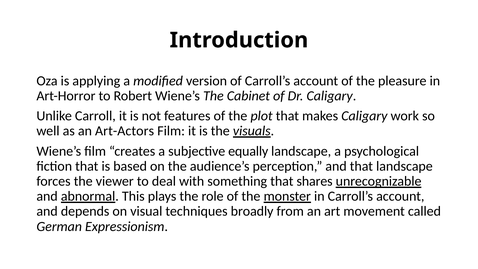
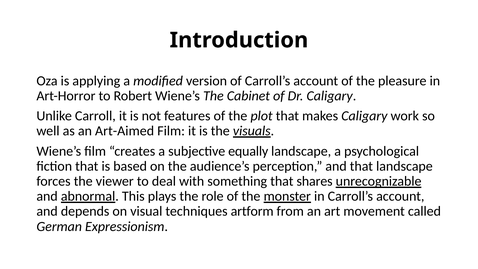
Art-Actors: Art-Actors -> Art-Aimed (125, 131)
broadly: broadly -> artform (252, 211)
